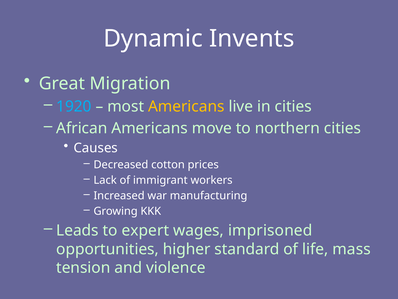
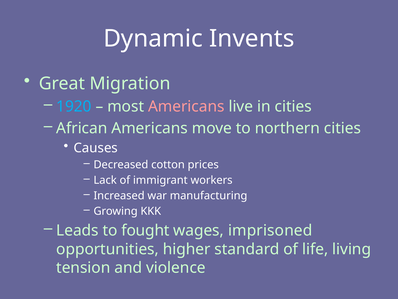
Americans colour: yellow -> pink (186, 106)
expert: expert -> fought (145, 230)
mass: mass -> living (352, 249)
